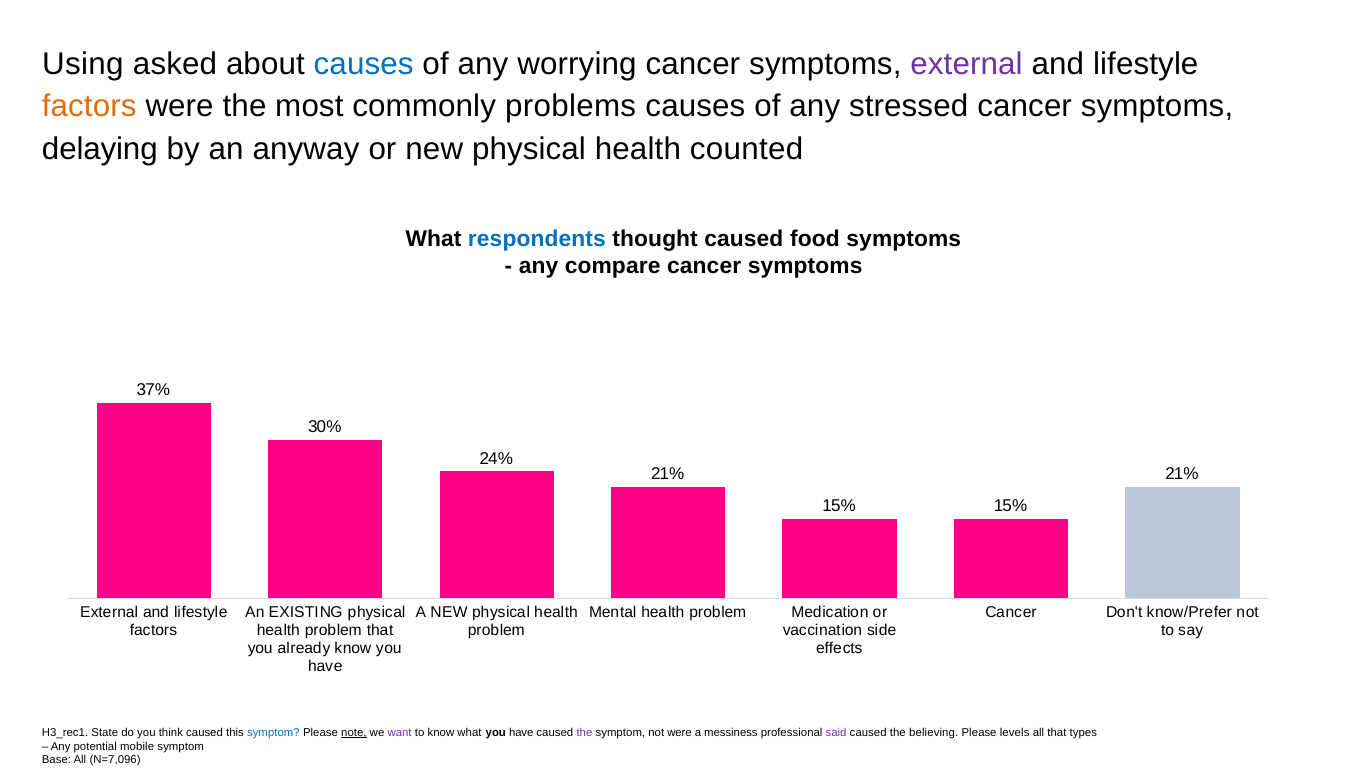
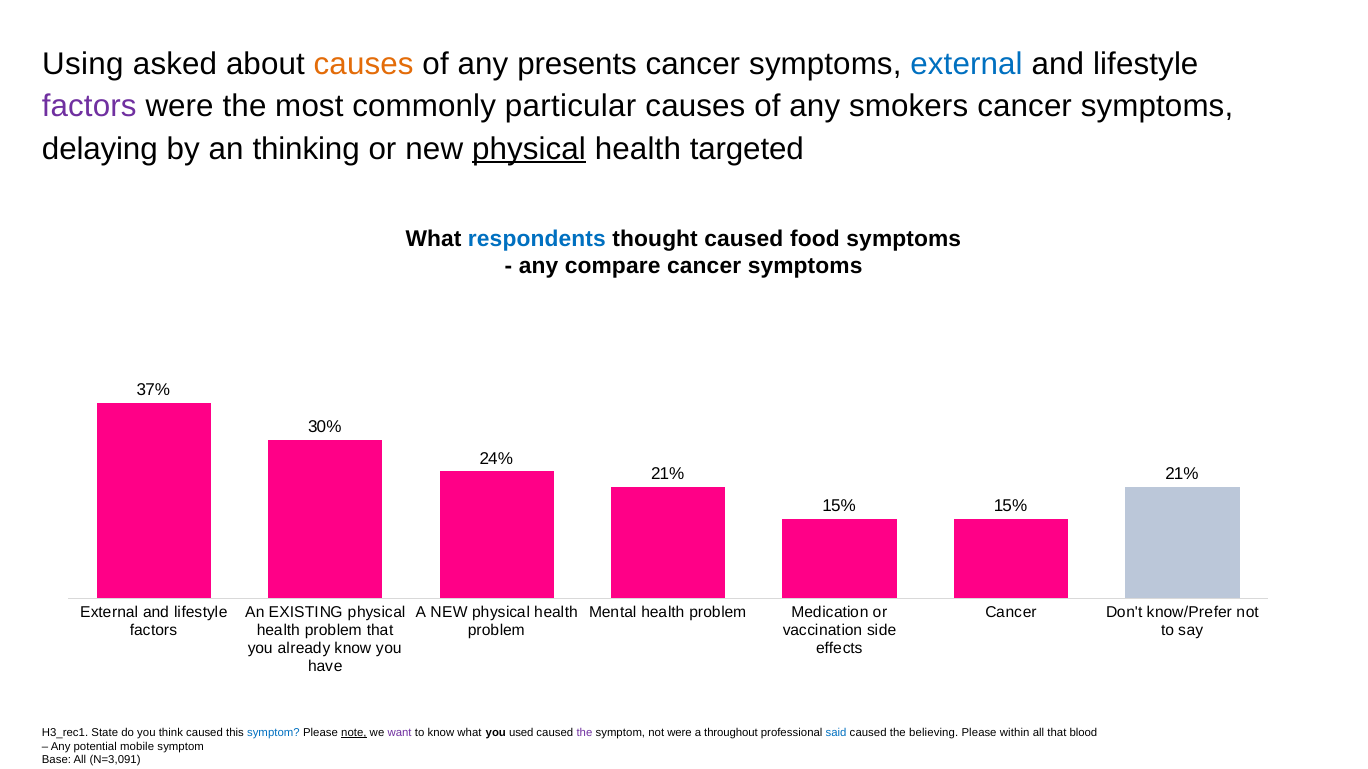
causes colour: blue -> orange (364, 64)
worrying: worrying -> presents (577, 64)
external colour: purple -> blue (967, 64)
factors colour: orange -> purple (89, 107)
problems: problems -> particular (571, 107)
stressed: stressed -> smokers (909, 107)
anyway: anyway -> thinking (306, 149)
physical underline: none -> present (529, 149)
counted: counted -> targeted (747, 149)
what you have: have -> used (521, 733)
messiness: messiness -> throughout (731, 733)
said colour: purple -> blue (836, 733)
levels: levels -> within (1015, 733)
types: types -> blood (1083, 733)
N=7,096: N=7,096 -> N=3,091 (115, 761)
